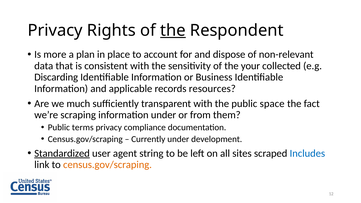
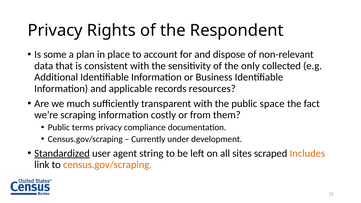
the underline: present -> none (173, 30)
more: more -> some (55, 55)
your: your -> only (250, 66)
Discarding: Discarding -> Additional (56, 77)
information under: under -> costly (163, 115)
Includes colour: blue -> orange (307, 153)
